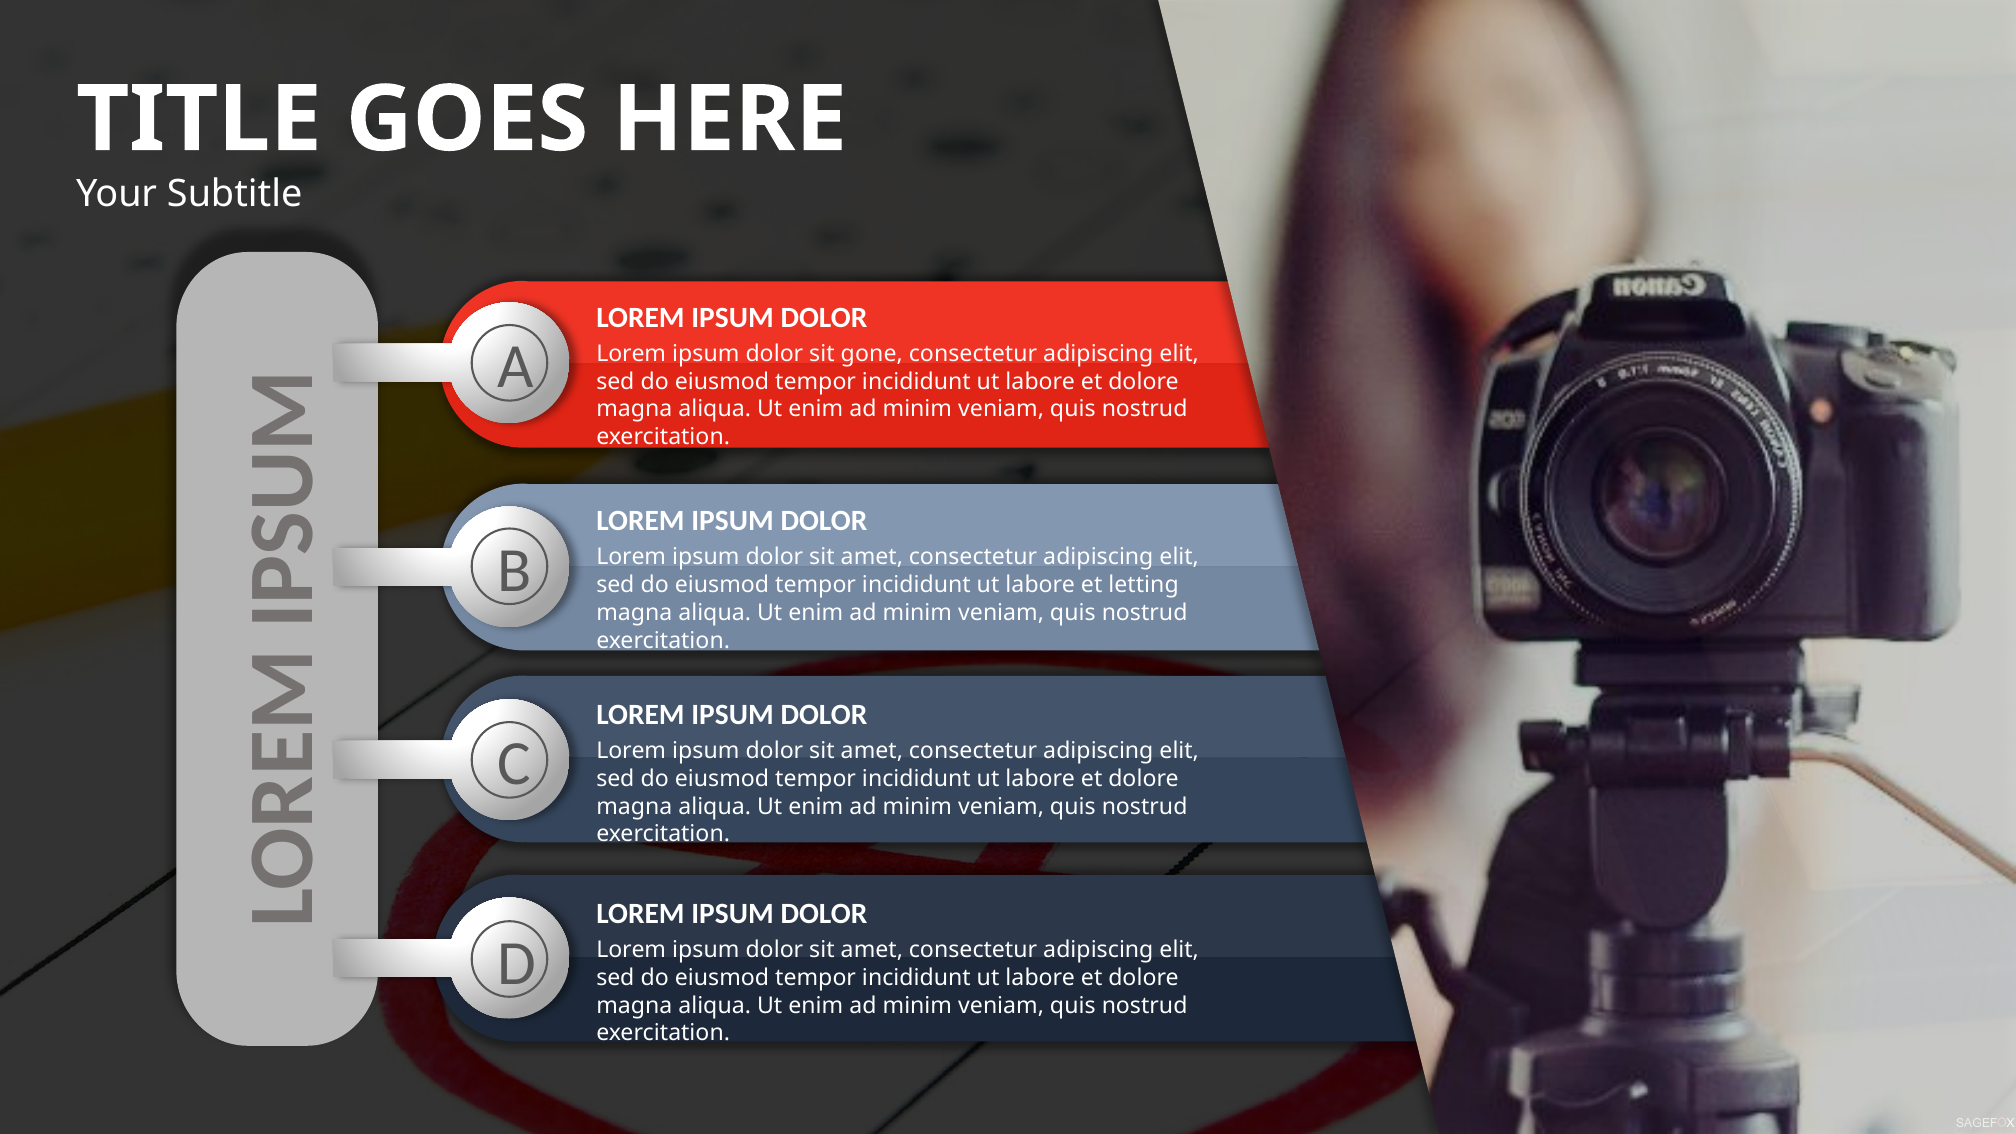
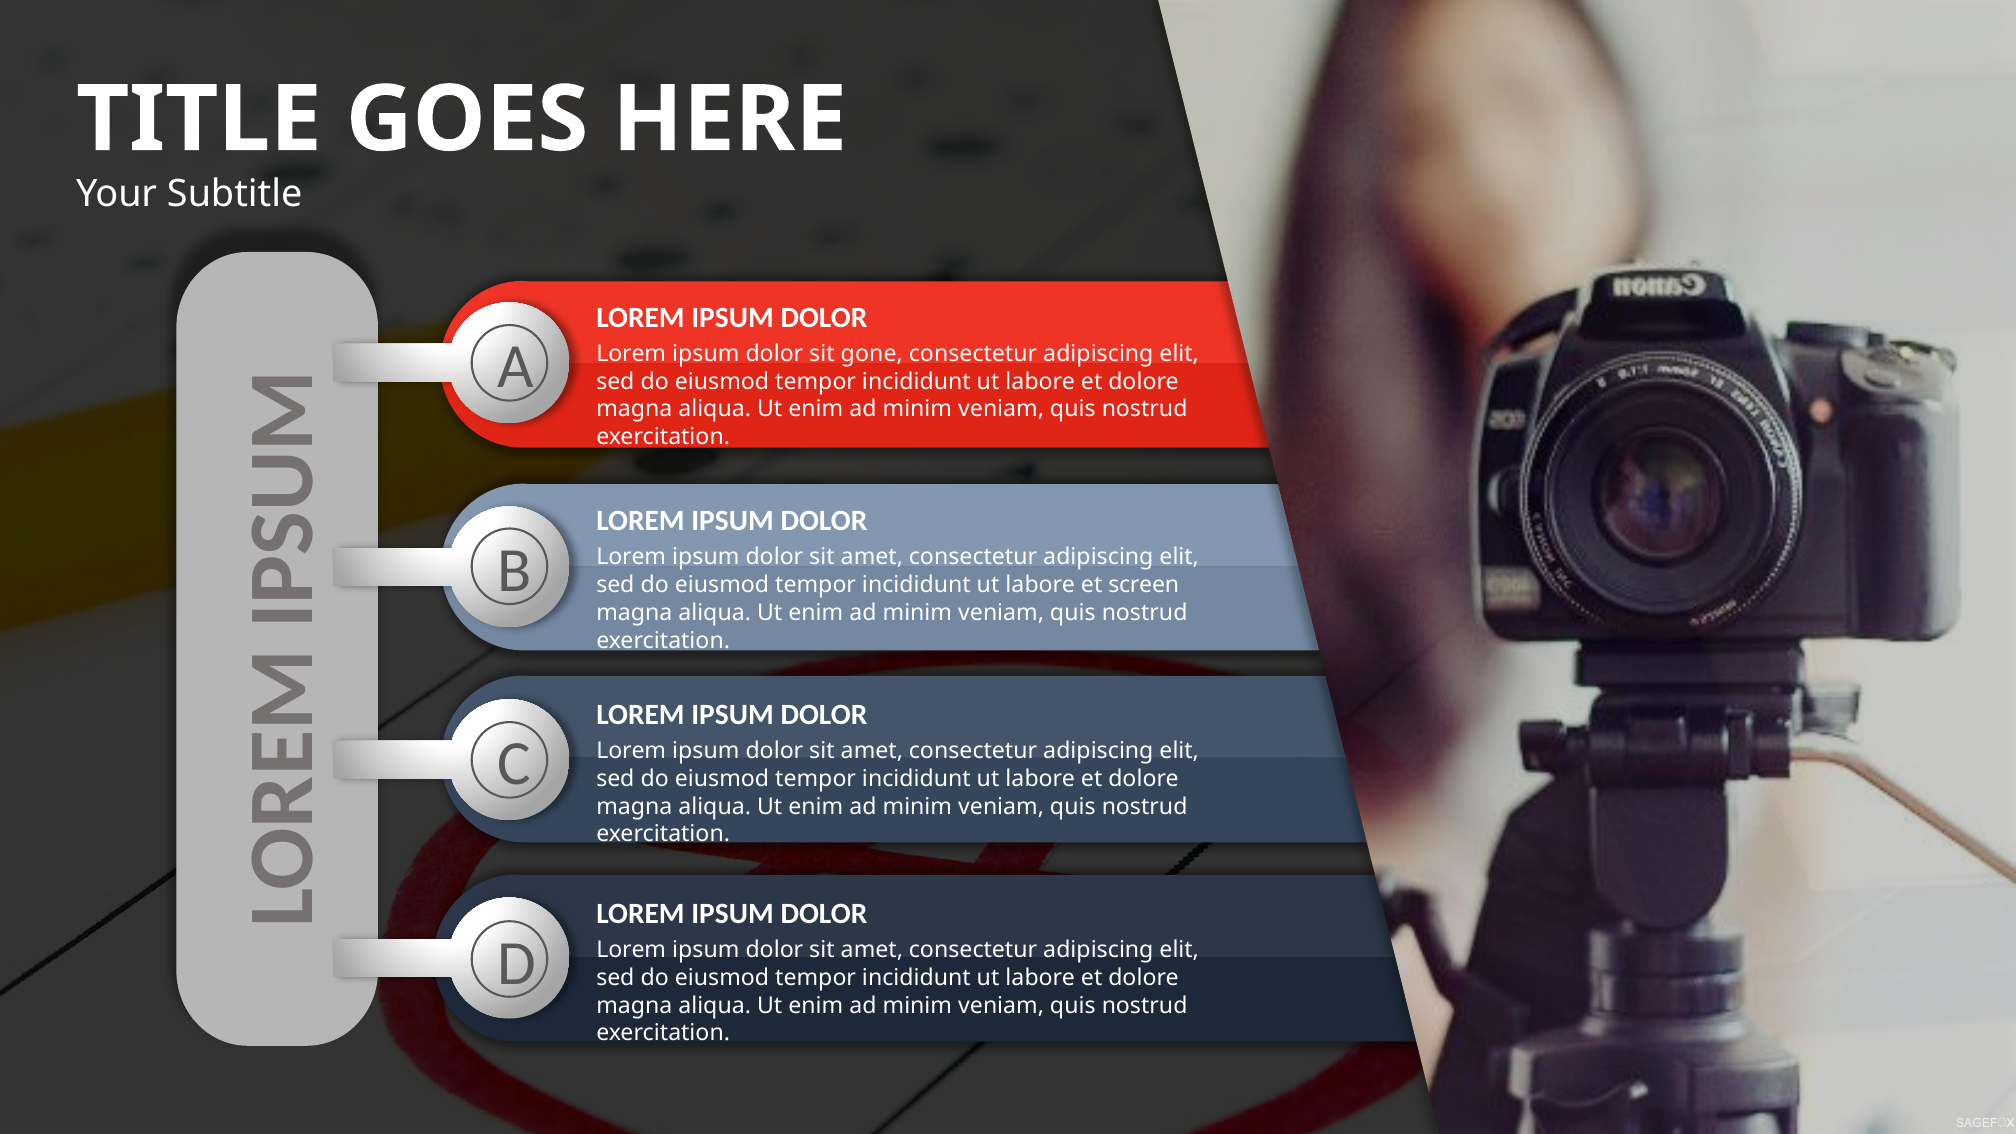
letting: letting -> screen (1144, 585)
